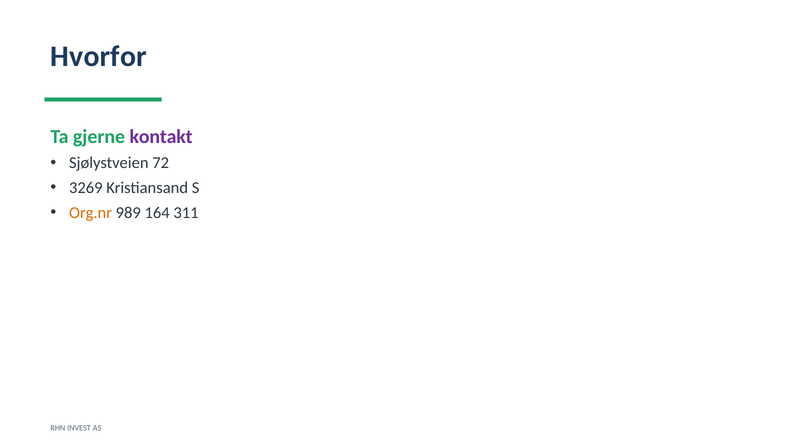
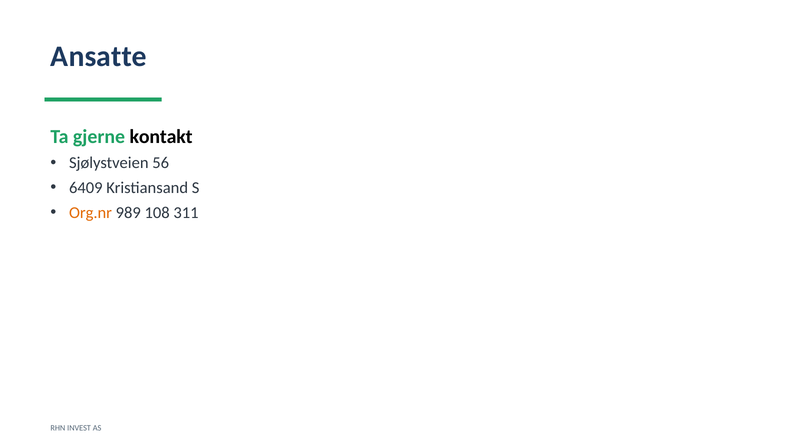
Hvorfor: Hvorfor -> Ansatte (99, 57)
kontakt colour: purple -> black (161, 137)
72: 72 -> 56 (161, 163)
3269: 3269 -> 6409 (86, 188)
164: 164 -> 108 (157, 213)
